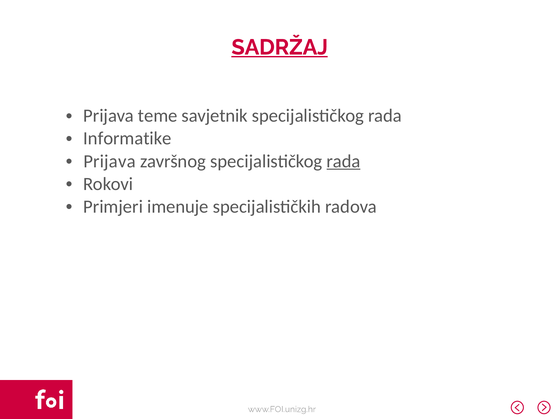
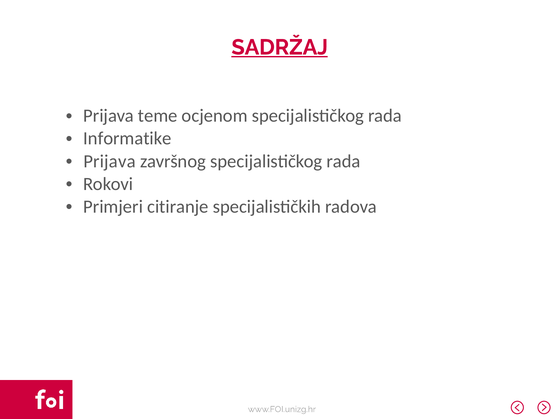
savjetnik: savjetnik -> ocjenom (215, 116)
rada underline: present -> none (343, 161)
imenuje: imenuje -> citiranje (178, 207)
